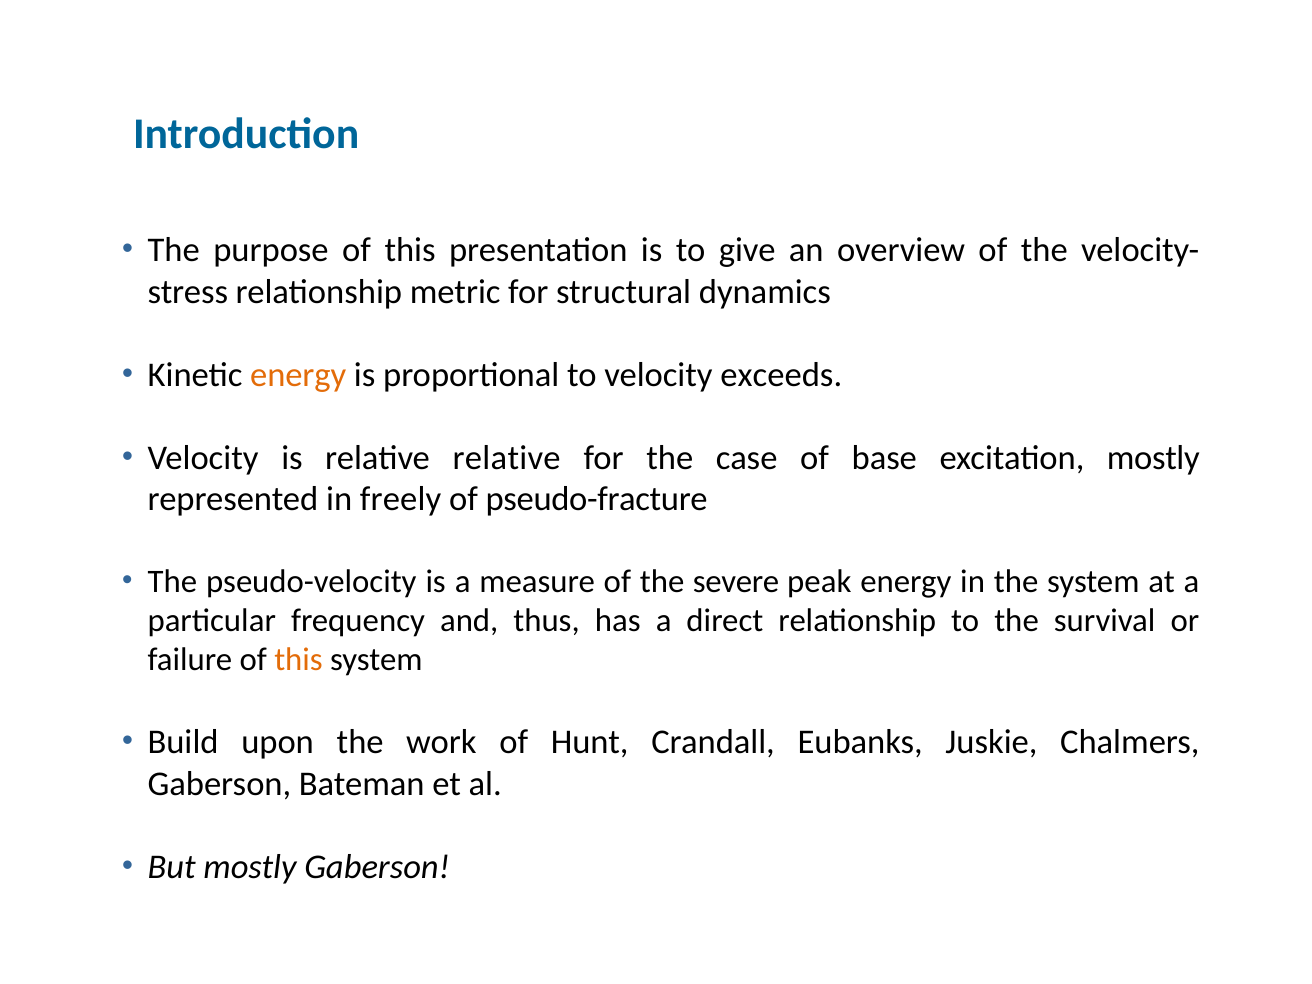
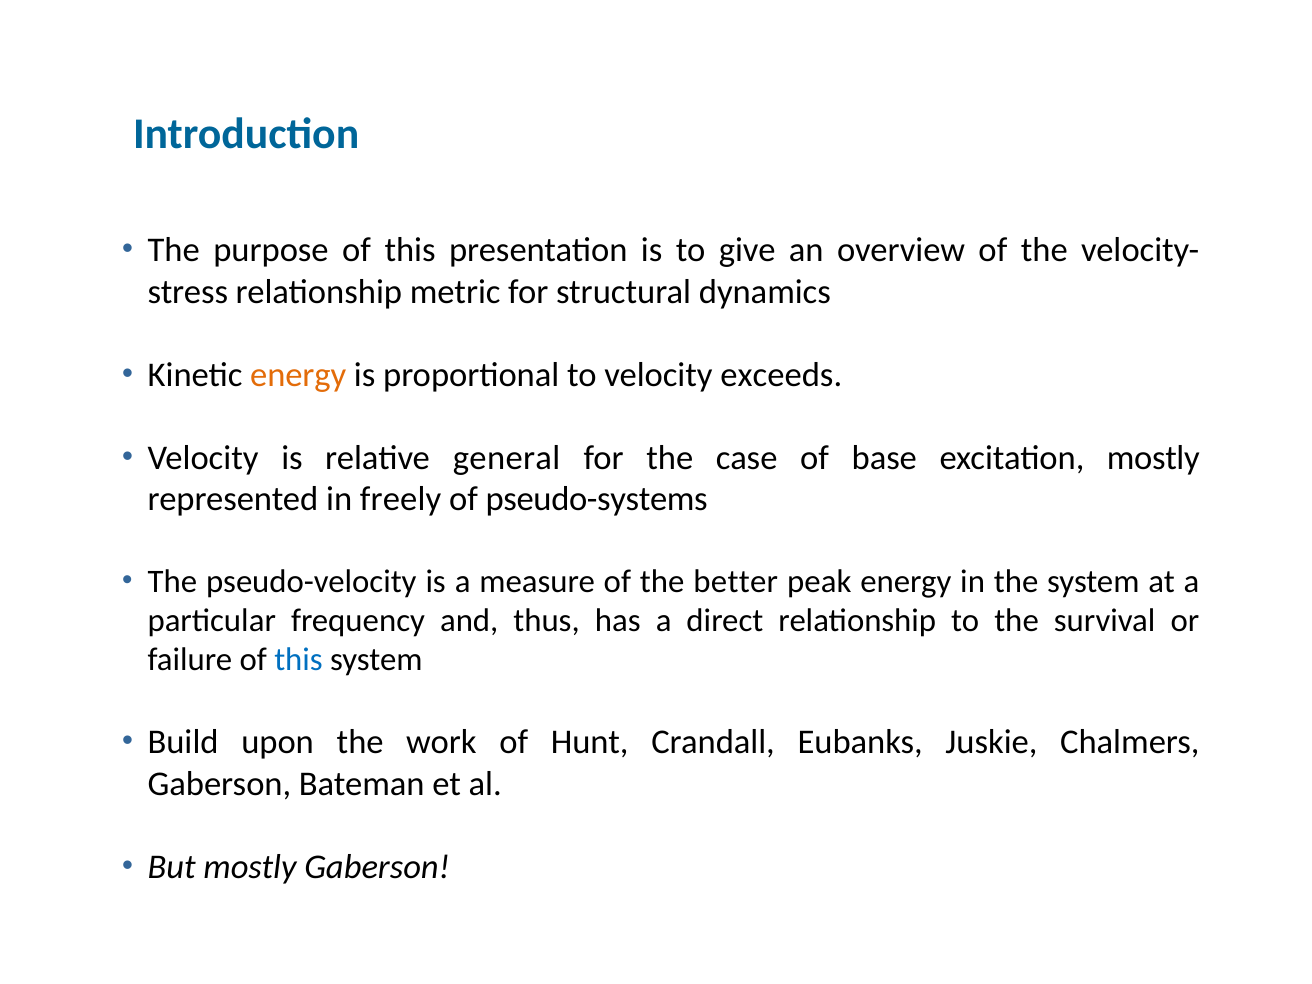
relative relative: relative -> general (507, 458)
pseudo-fracture: pseudo-fracture -> pseudo-systems (597, 500)
severe: severe -> better (736, 581)
this colour: orange -> blue (299, 660)
